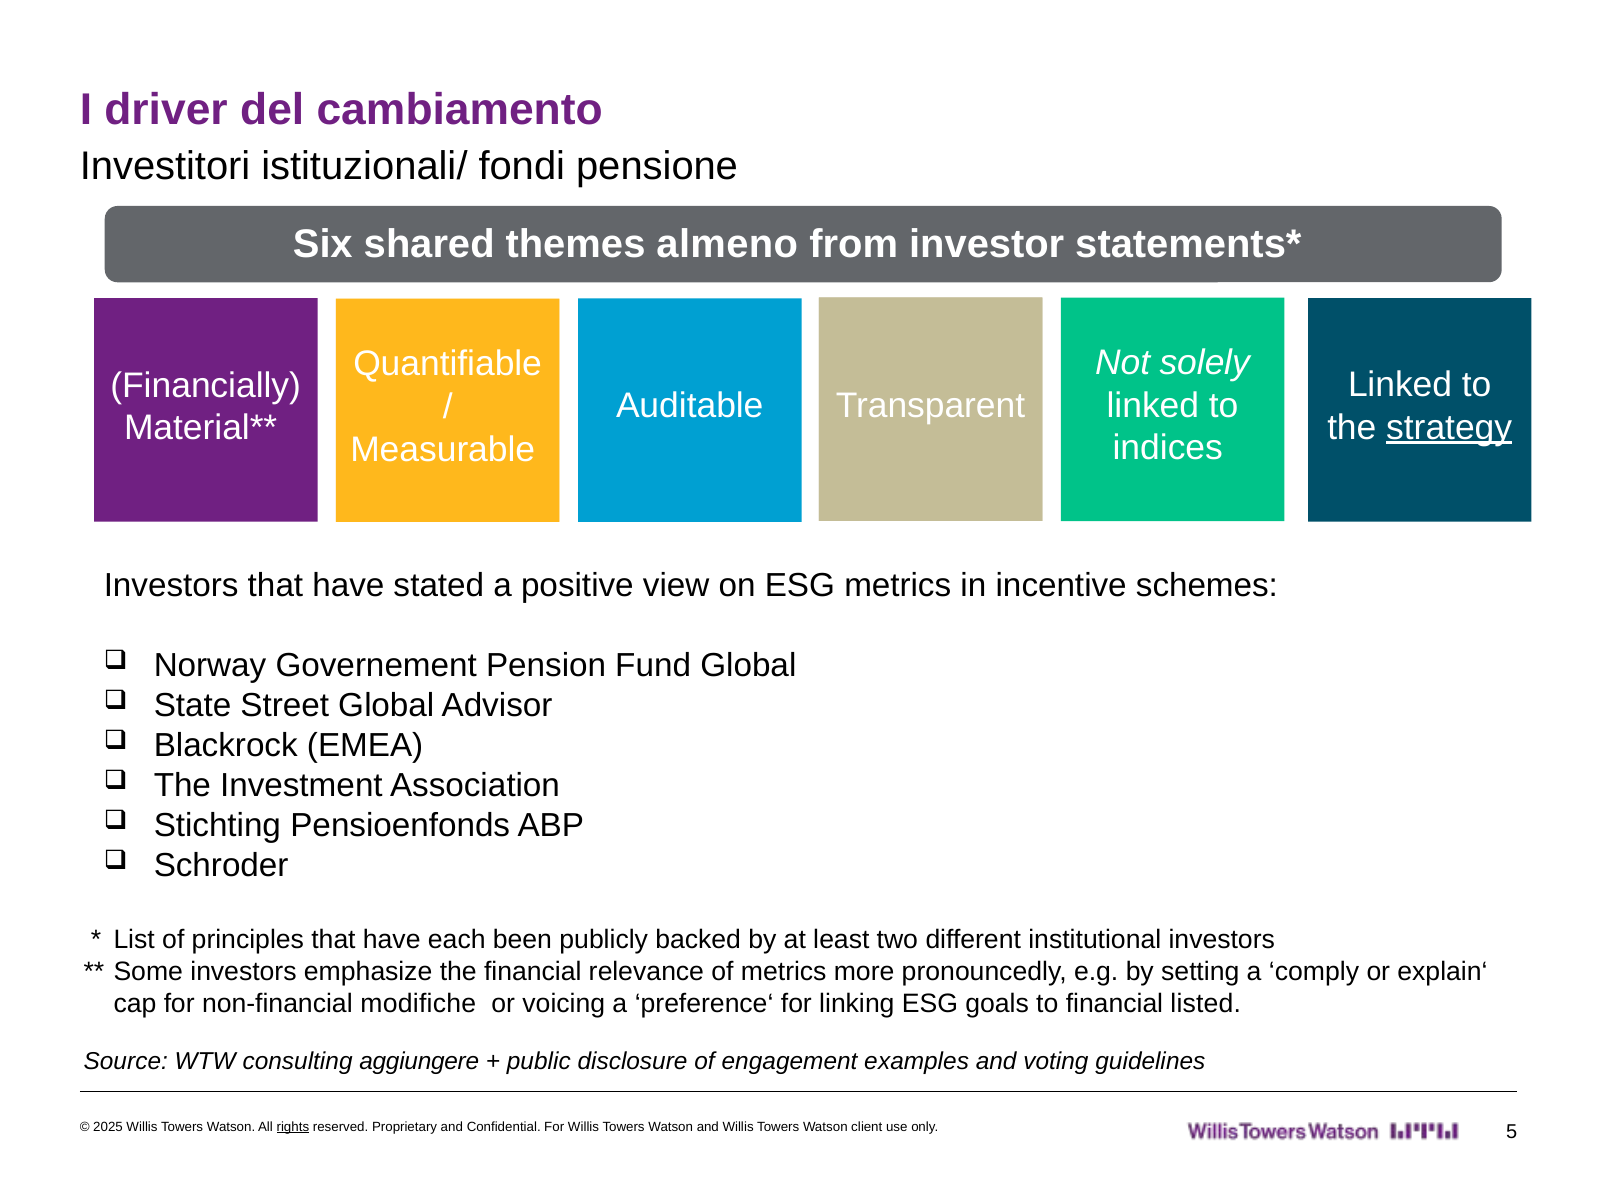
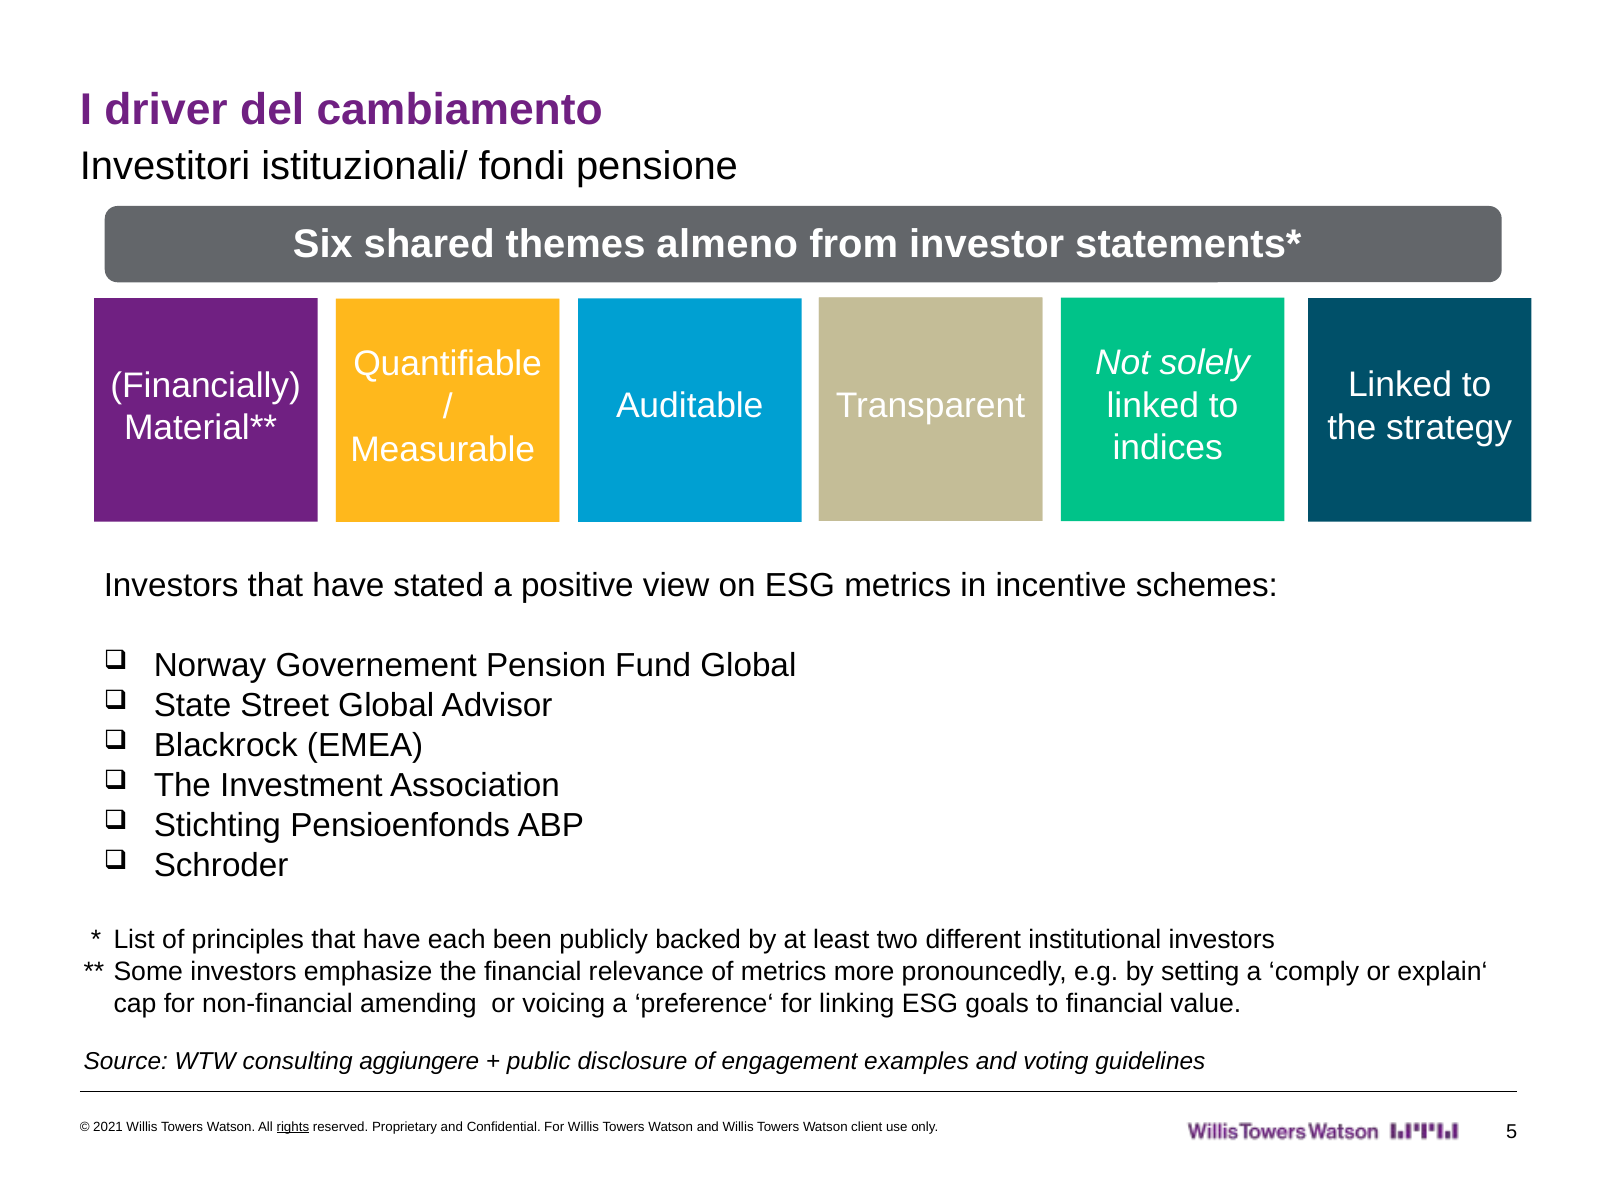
strategy underline: present -> none (1449, 427)
modifiche: modifiche -> amending (418, 1004)
listed: listed -> value (1206, 1004)
2025: 2025 -> 2021 (108, 1127)
